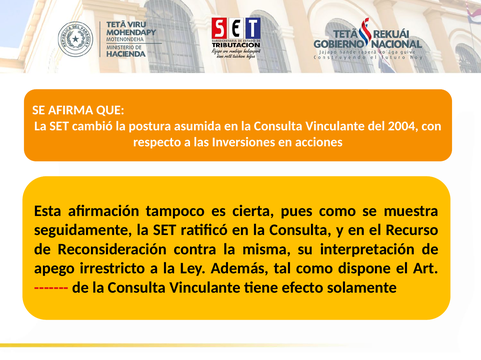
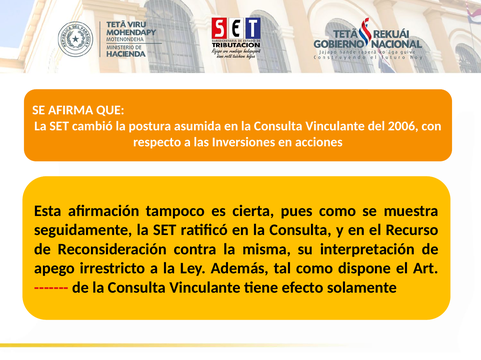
2004: 2004 -> 2006 (403, 126)
